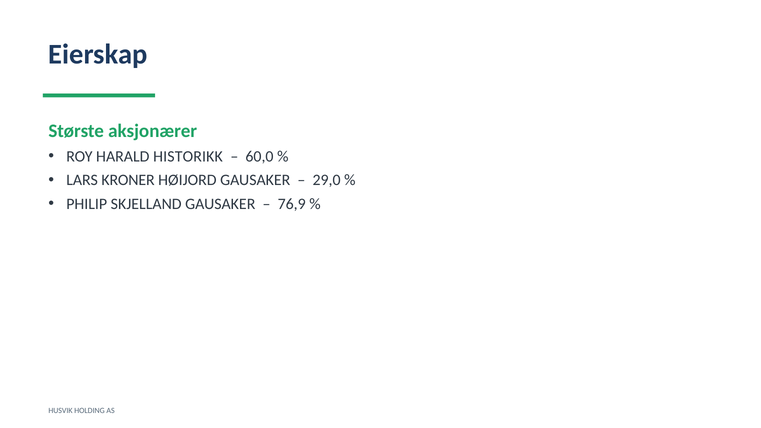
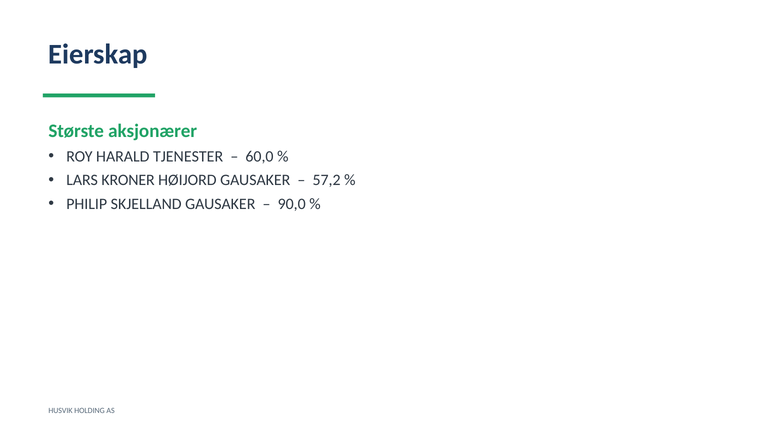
HISTORIKK: HISTORIKK -> TJENESTER (188, 156)
29,0: 29,0 -> 57,2 (327, 180)
76,9: 76,9 -> 90,0 (292, 204)
